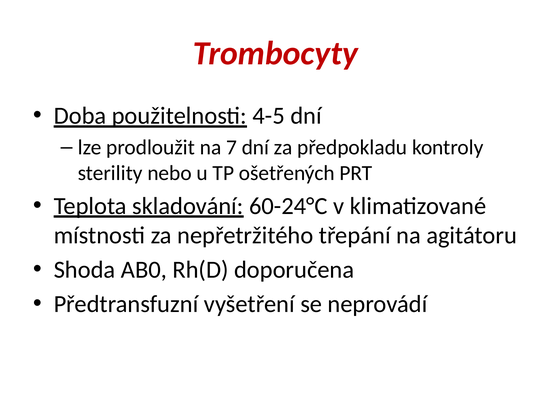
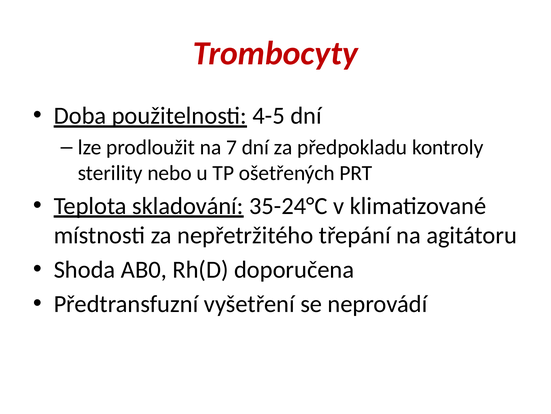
60-24°C: 60-24°C -> 35-24°C (288, 206)
